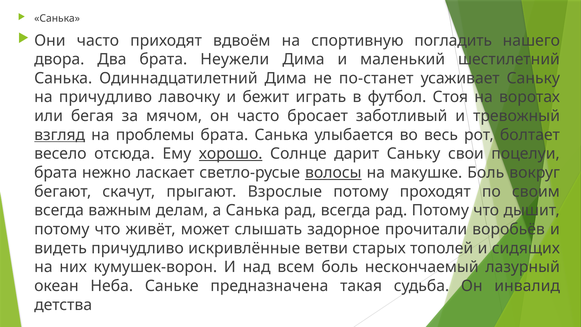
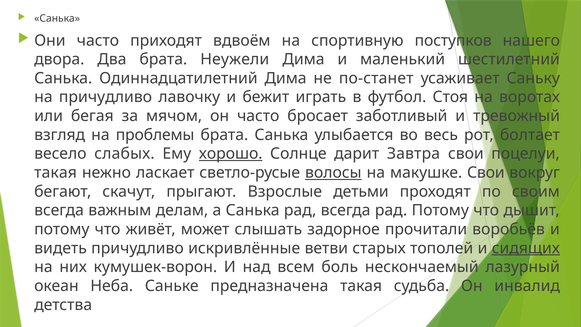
погладить: погладить -> поступков (453, 40)
взгляд underline: present -> none (60, 135)
отсюда: отсюда -> слабых (124, 154)
дарит Саньку: Саньку -> Завтра (414, 154)
брата: брата -> такая (56, 173)
макушке Боль: Боль -> Свои (486, 173)
Взрослые потому: потому -> детьми (361, 191)
сидящих underline: none -> present (526, 248)
